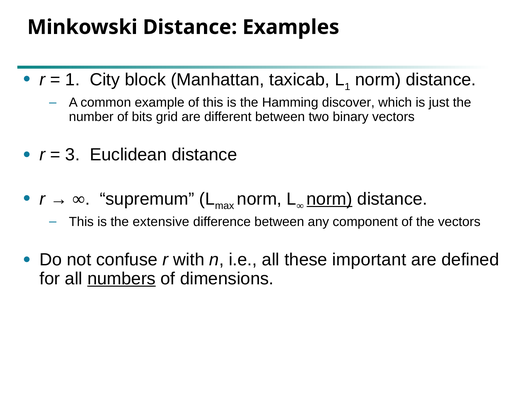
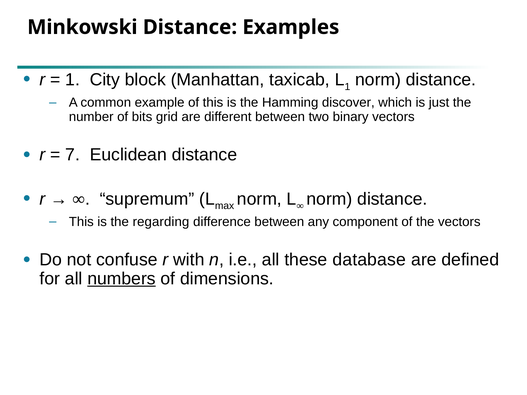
3: 3 -> 7 (73, 155)
norm underline: present -> none (329, 199)
extensive: extensive -> regarding (161, 222)
important: important -> database (369, 260)
